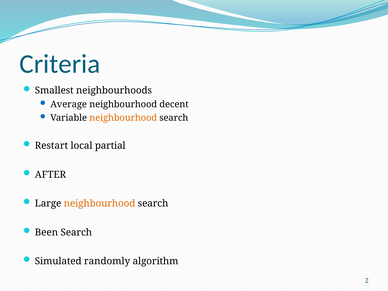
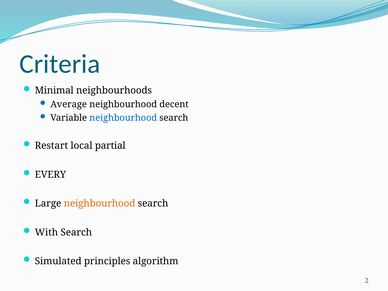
Smallest: Smallest -> Minimal (54, 91)
neighbourhood colour: orange -> blue (123, 118)
AFTER: AFTER -> EVERY (50, 175)
Been: Been -> With (46, 232)
randomly: randomly -> principles (107, 261)
